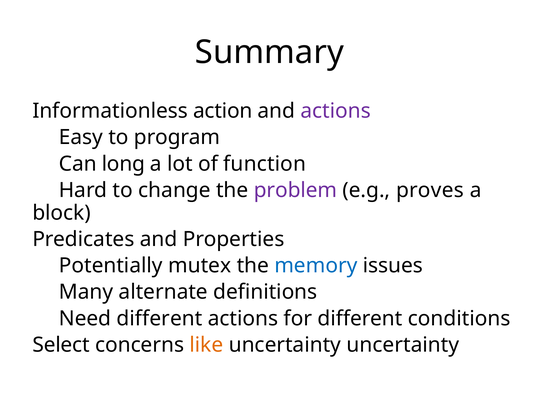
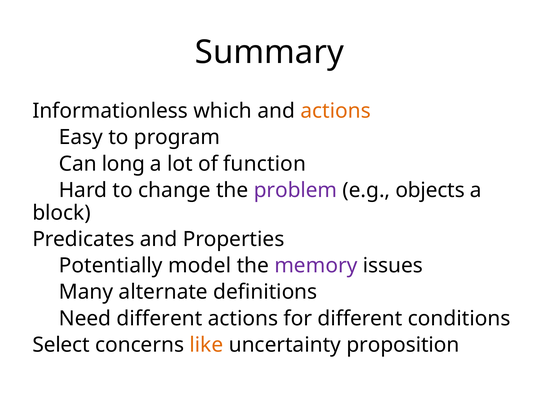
action: action -> which (223, 111)
actions colour: purple -> orange (336, 111)
proves: proves -> objects (430, 190)
mutex: mutex -> model (200, 266)
memory colour: blue -> purple (316, 266)
uncertainty uncertainty: uncertainty -> proposition (403, 345)
